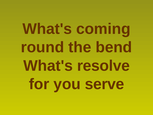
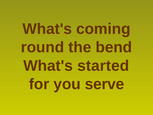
resolve: resolve -> started (103, 66)
